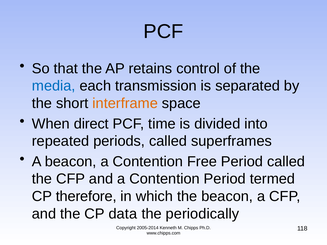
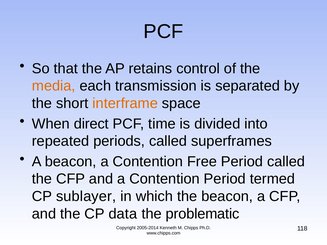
media colour: blue -> orange (54, 86)
therefore: therefore -> sublayer (86, 197)
periodically: periodically -> problematic (203, 214)
